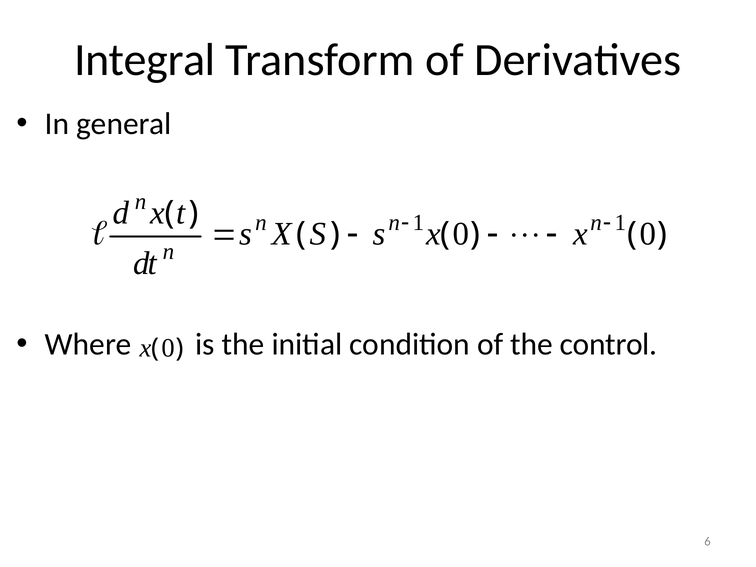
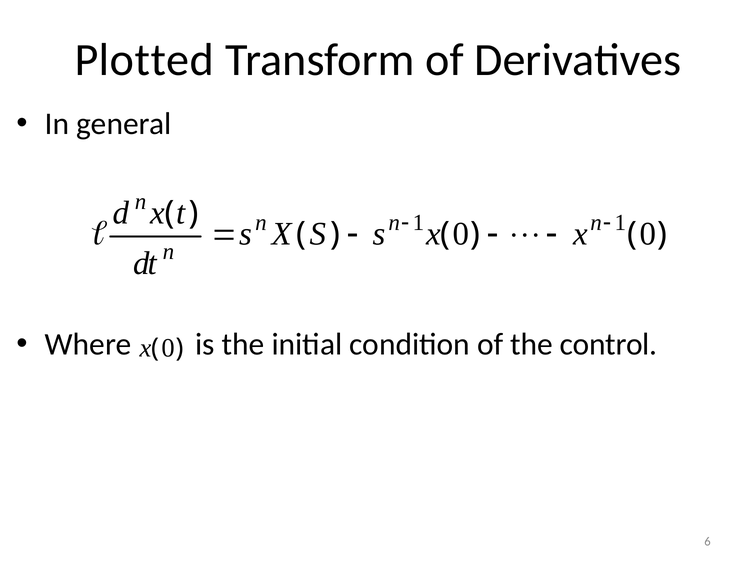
Integral: Integral -> Plotted (144, 60)
